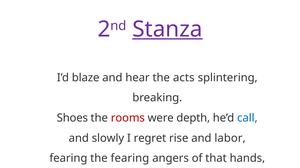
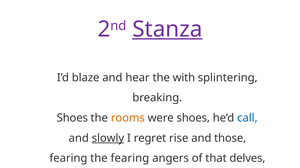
acts: acts -> with (184, 78)
rooms colour: red -> orange (128, 118)
were depth: depth -> shoes (193, 118)
slowly underline: none -> present (108, 139)
labor: labor -> those (230, 139)
hands: hands -> delves (247, 159)
